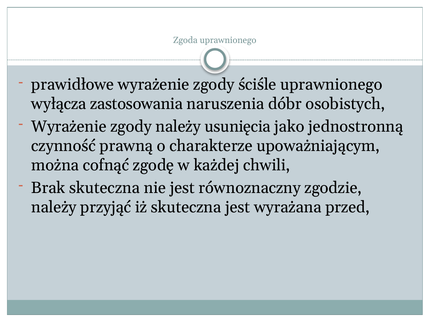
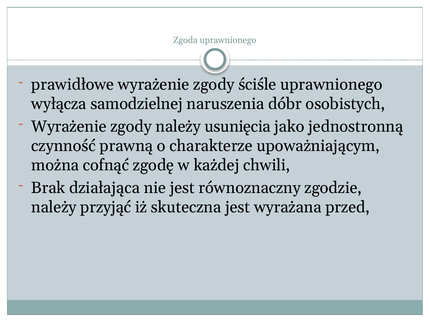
zastosowania: zastosowania -> samodzielnej (137, 104)
Brak skuteczna: skuteczna -> działająca (105, 188)
